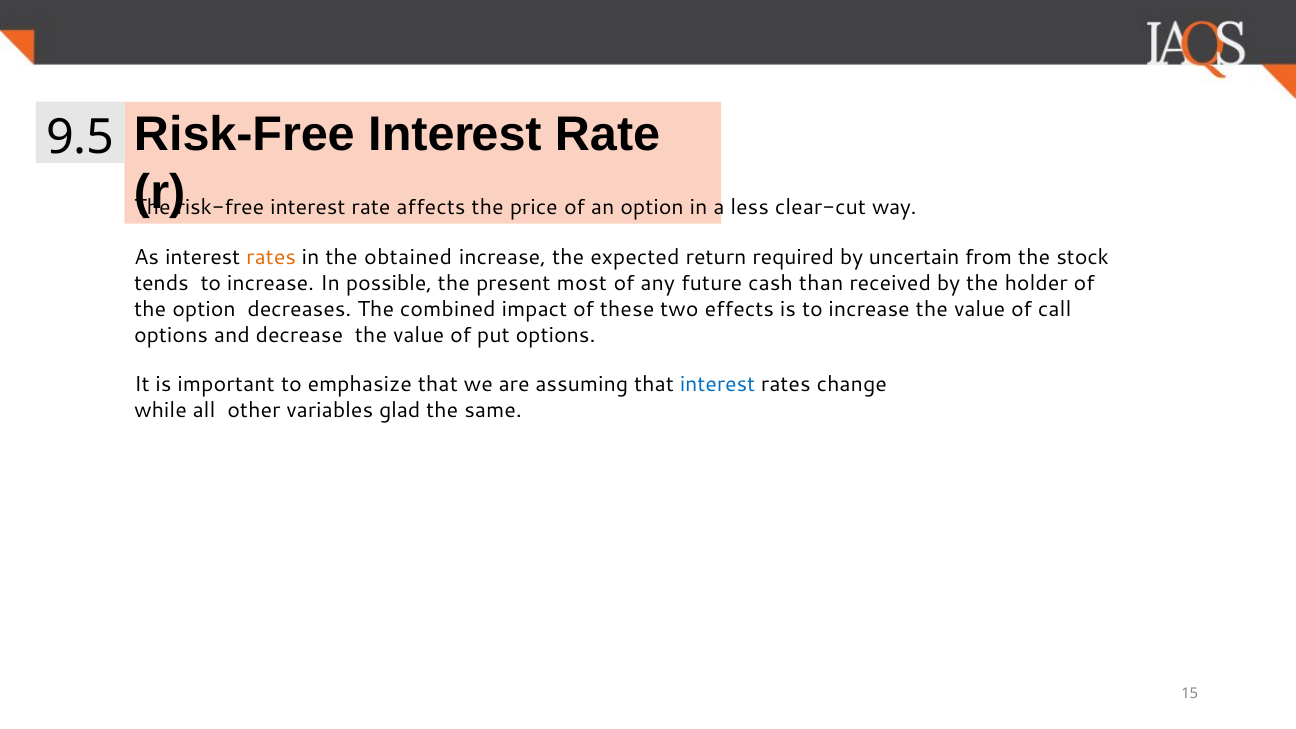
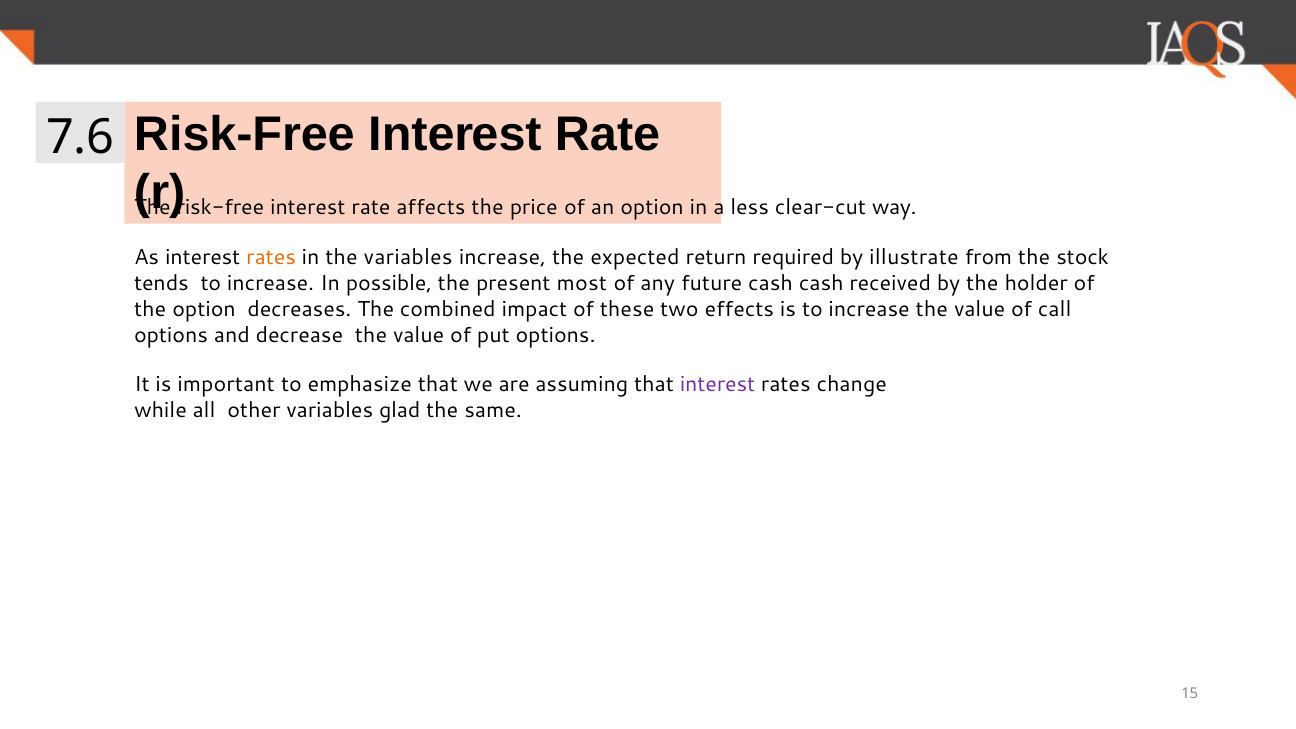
9.5: 9.5 -> 7.6 (80, 137)
the obtained: obtained -> variables (408, 257)
uncertain: uncertain -> illustrate (914, 257)
cash than: than -> cash (821, 283)
interest colour: blue -> purple (718, 384)
